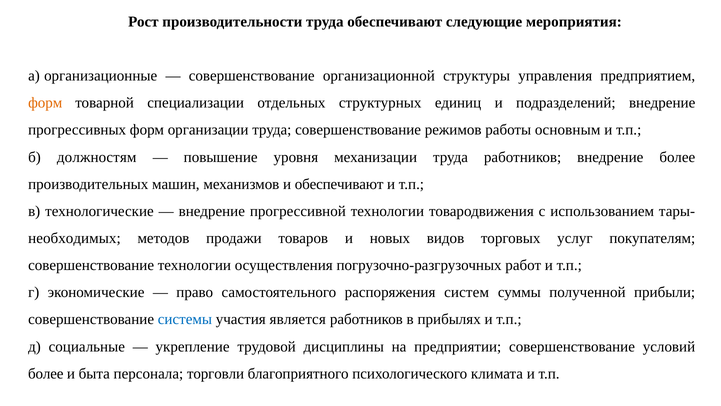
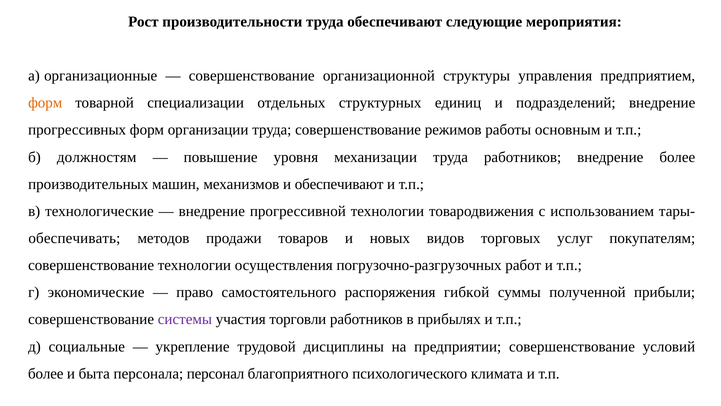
необходимых: необходимых -> обеспечивать (74, 238)
систем: систем -> гибкой (467, 292)
системы colour: blue -> purple (185, 319)
является: является -> торговли (298, 319)
торговли: торговли -> персонал (216, 373)
